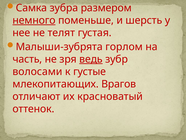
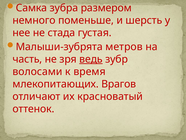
немного underline: present -> none (34, 20)
телят: телят -> стада (61, 33)
горлом: горлом -> метров (124, 47)
густые: густые -> время (89, 71)
